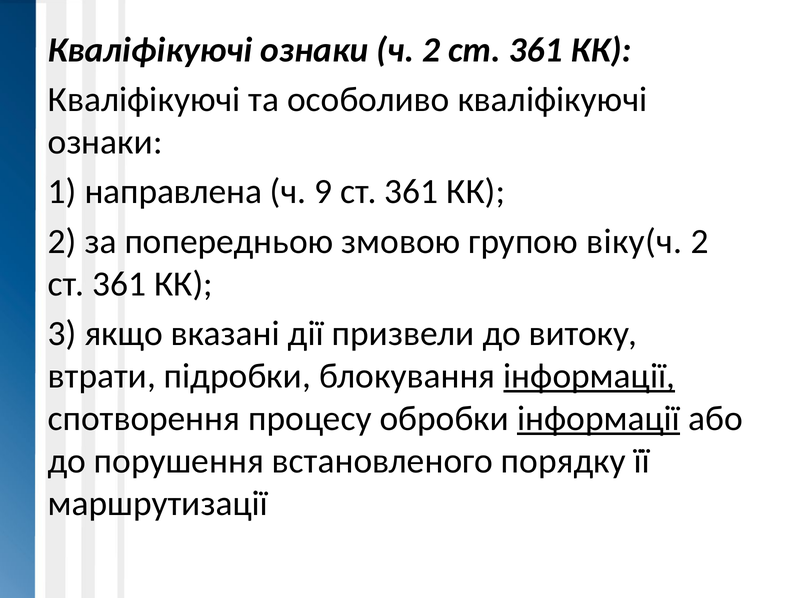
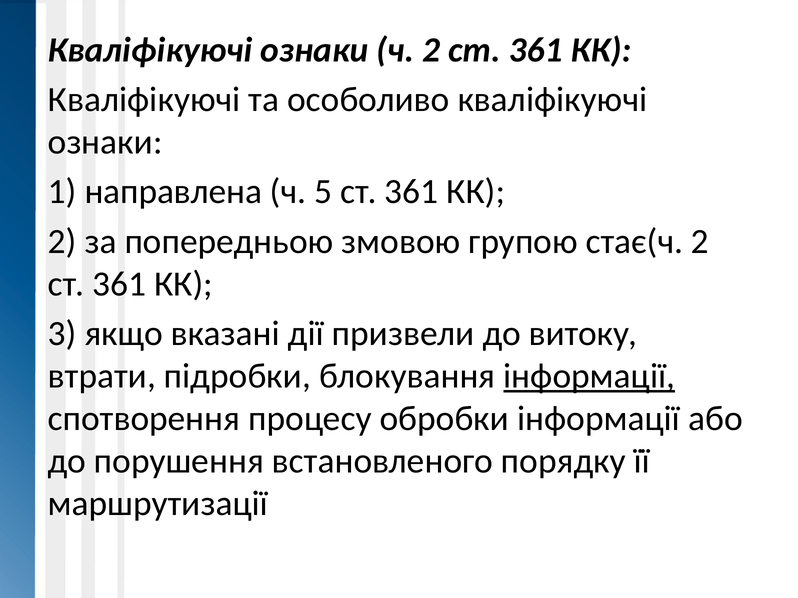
9: 9 -> 5 (323, 192)
віку(ч: віку(ч -> стає(ч (634, 242)
інформації underline: present -> none (599, 419)
